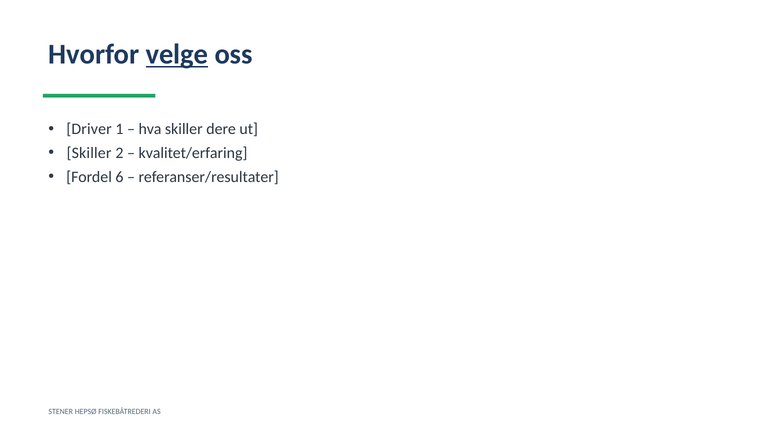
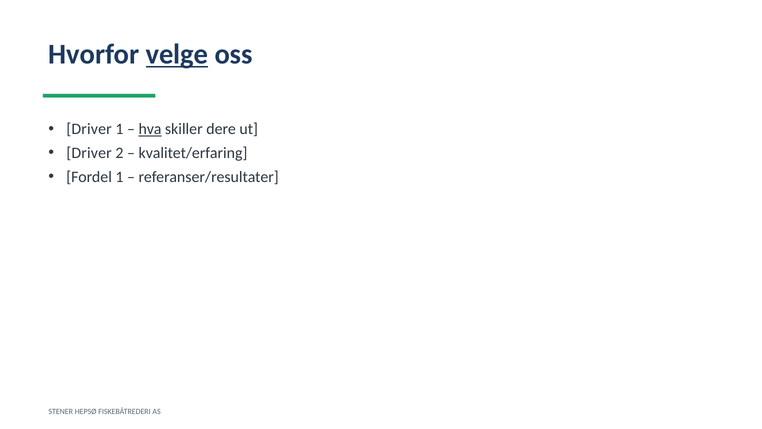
hva underline: none -> present (150, 129)
Skiller: Skiller -> Driver (89, 153)
Fordel 6: 6 -> 1 (119, 177)
